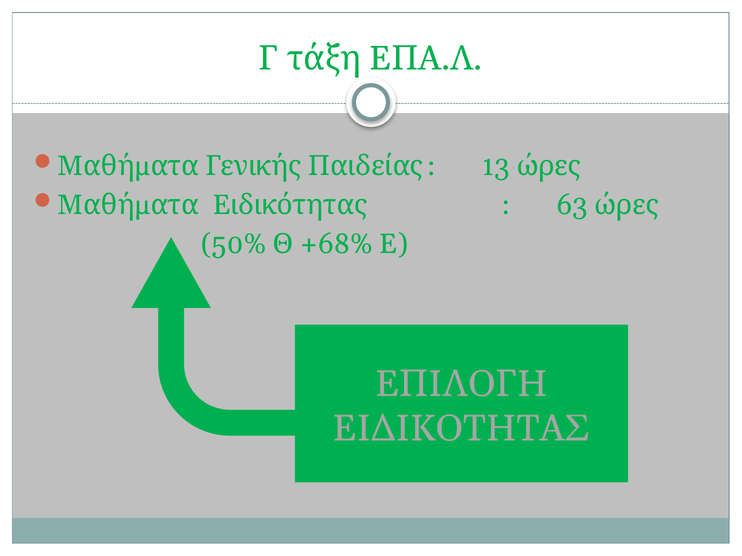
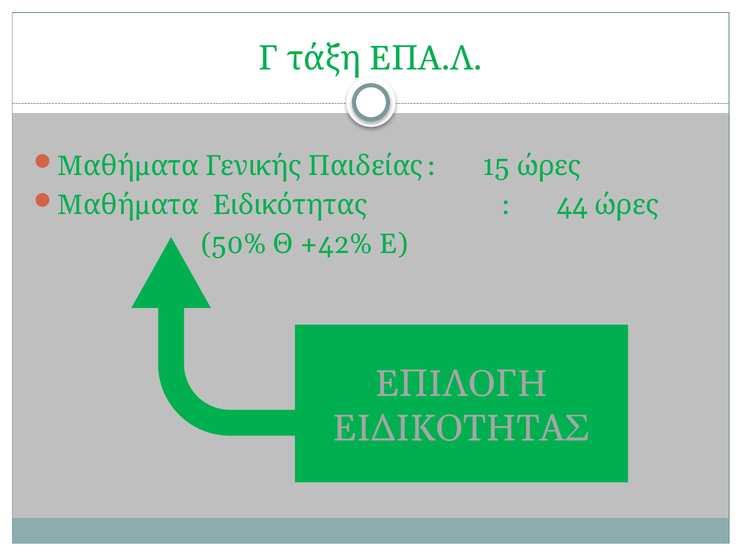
13: 13 -> 15 (496, 166)
63: 63 -> 44 (572, 205)
+68%: +68% -> +42% (336, 244)
